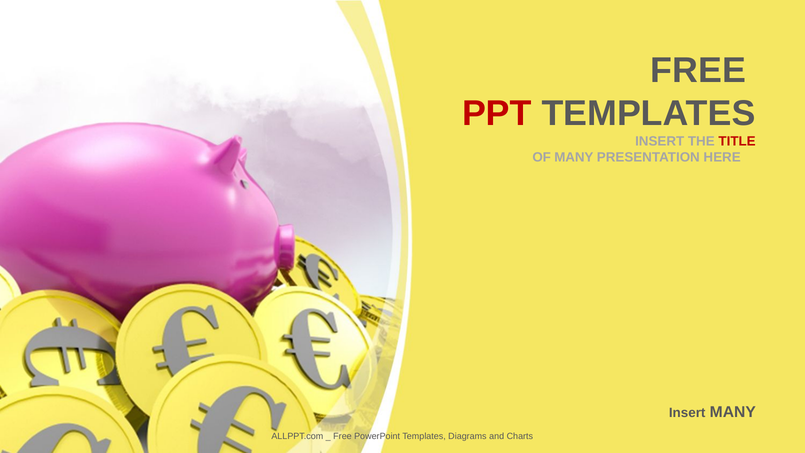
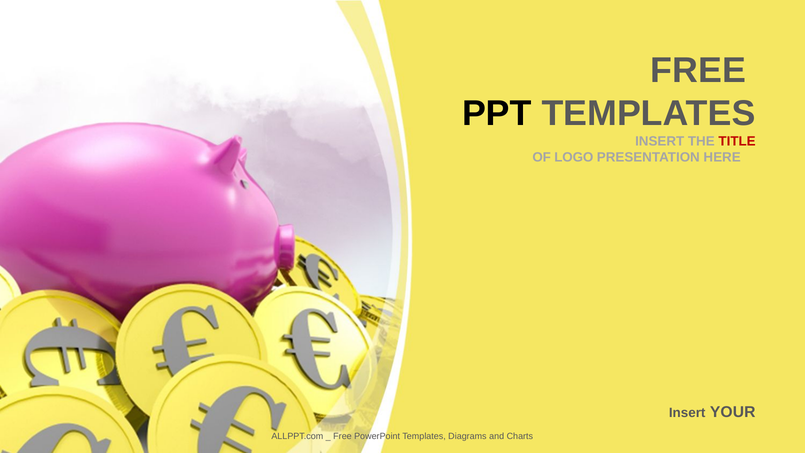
PPT colour: red -> black (497, 113)
OF MANY: MANY -> LOGO (574, 157)
Insert MANY: MANY -> YOUR (733, 412)
